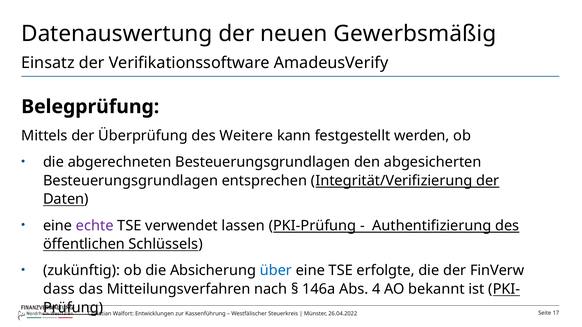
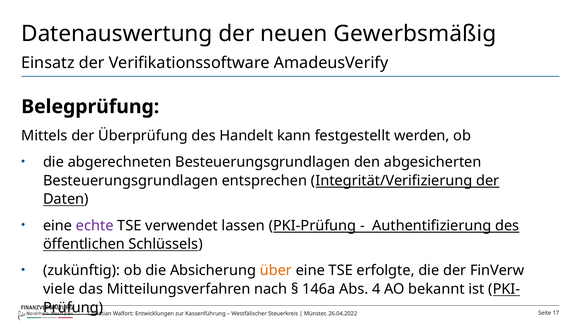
Weitere: Weitere -> Handelt (246, 136)
über colour: blue -> orange (276, 271)
dass: dass -> viele (59, 289)
